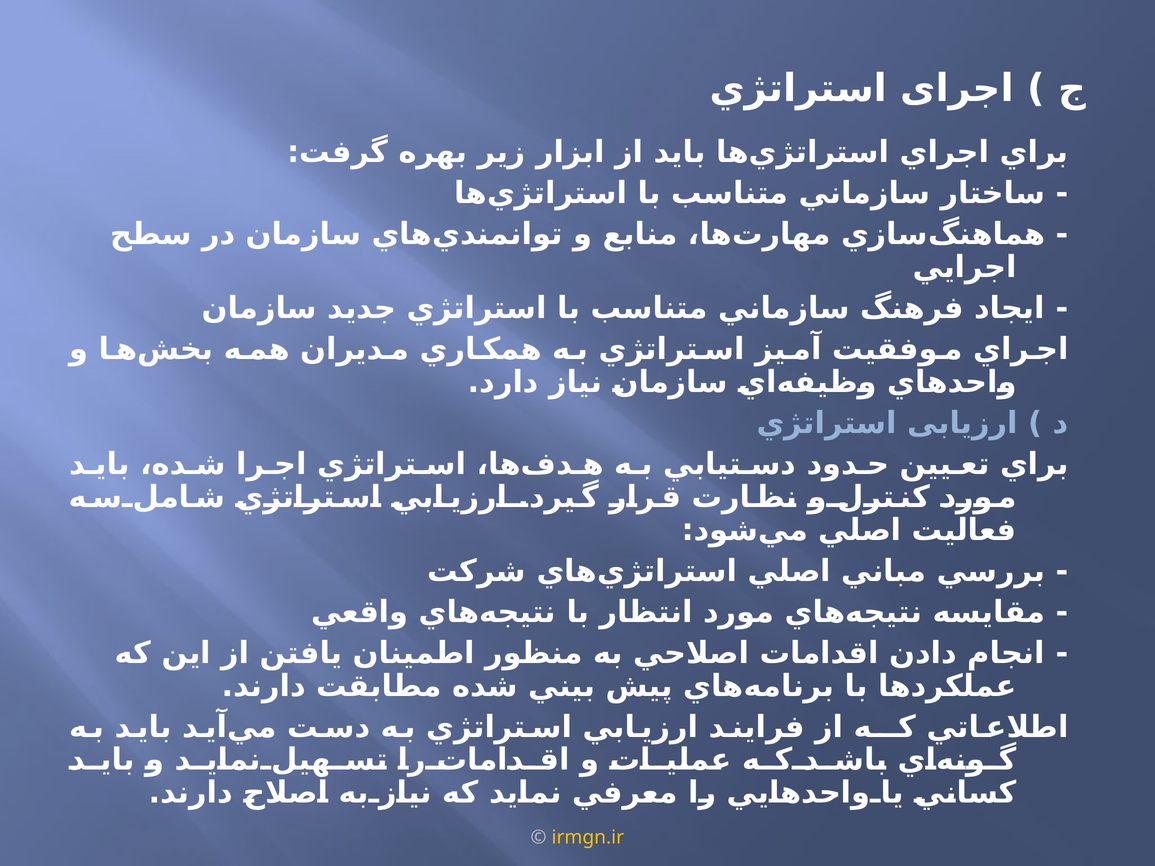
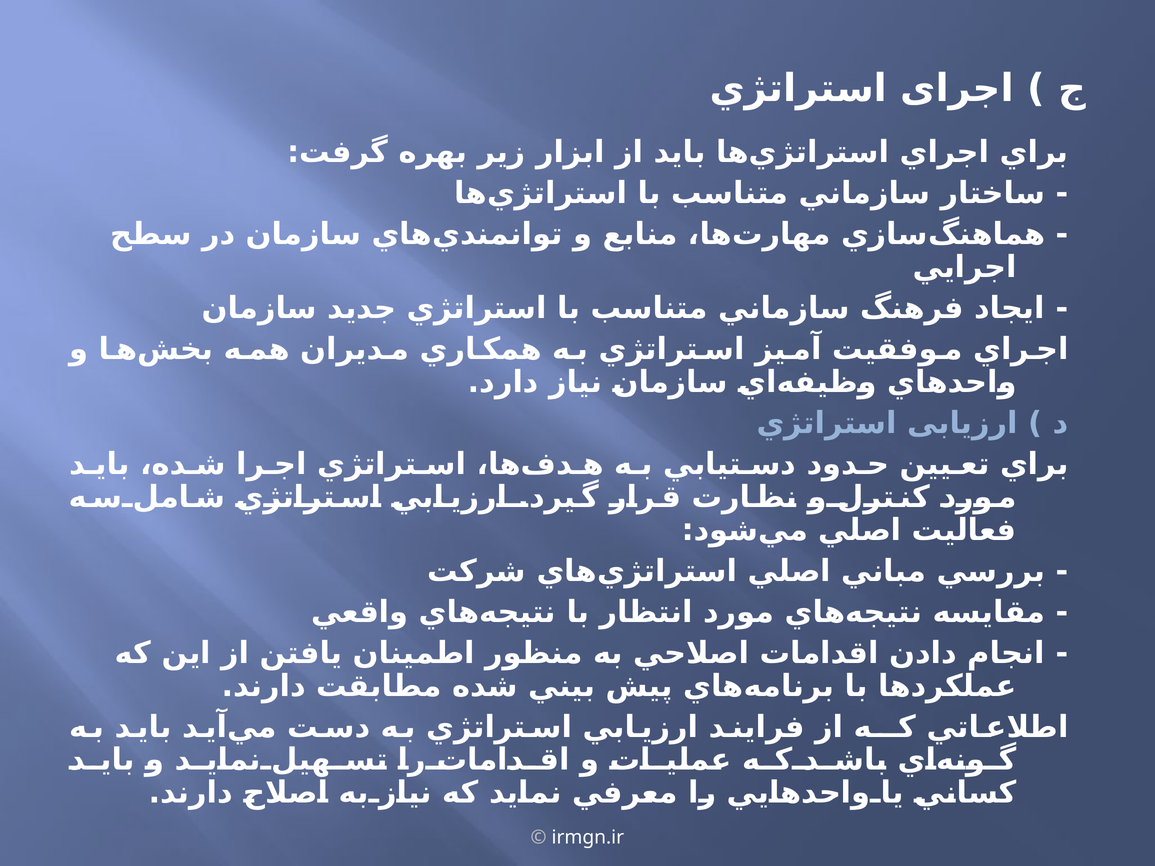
irmgn.ir colour: yellow -> white (588, 838)
